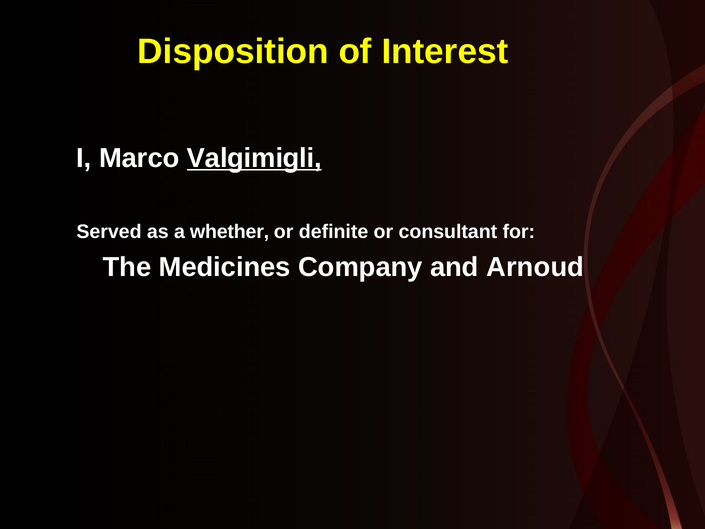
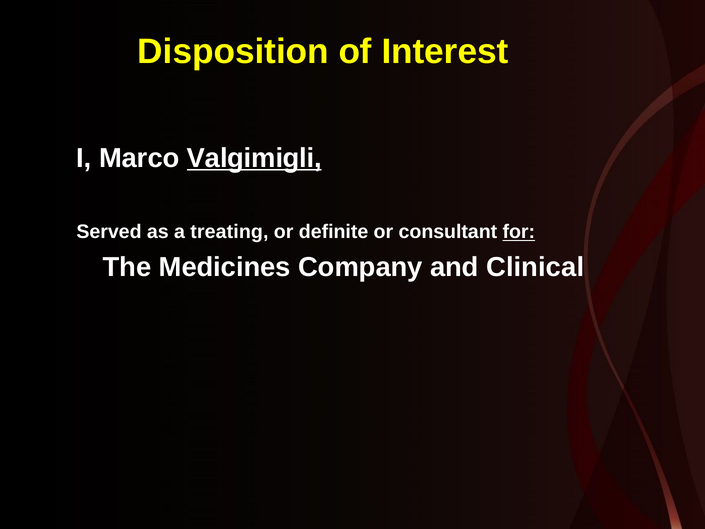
whether: whether -> treating (229, 232)
for underline: none -> present (519, 232)
Arnoud: Arnoud -> Clinical (535, 267)
